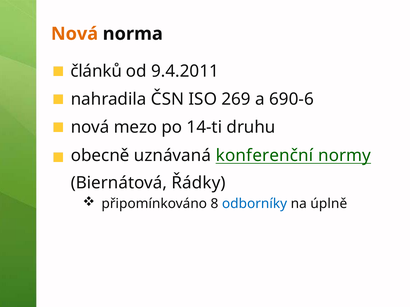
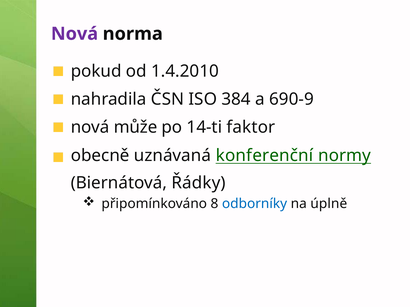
Nová colour: orange -> purple (74, 34)
článků: článků -> pokud (96, 71)
9.4.2011: 9.4.2011 -> 1.4.2010 (185, 71)
269: 269 -> 384 (236, 99)
690-6: 690-6 -> 690-9 (291, 99)
mezo: mezo -> může (136, 127)
druhu: druhu -> faktor (251, 127)
